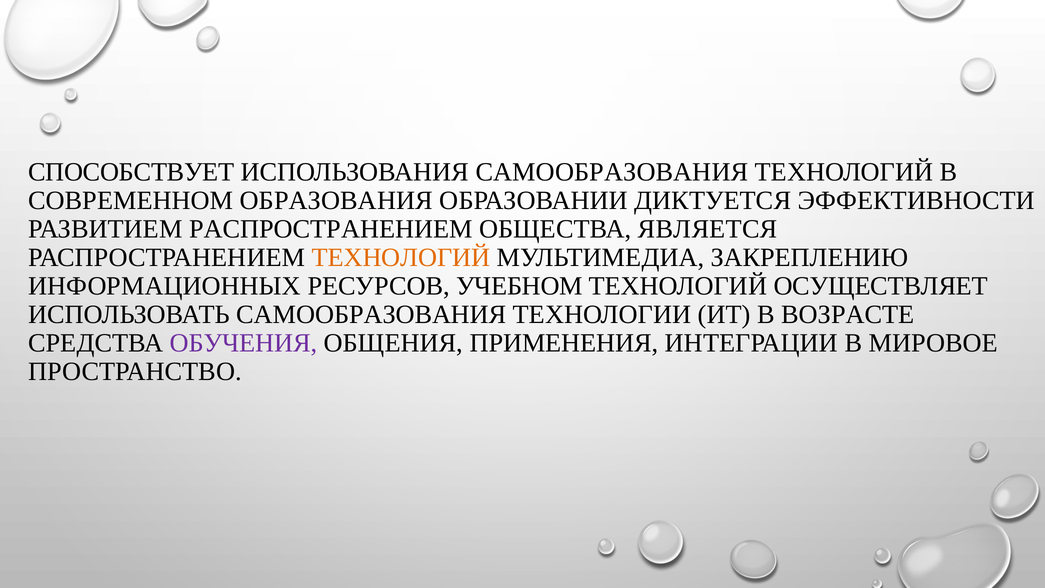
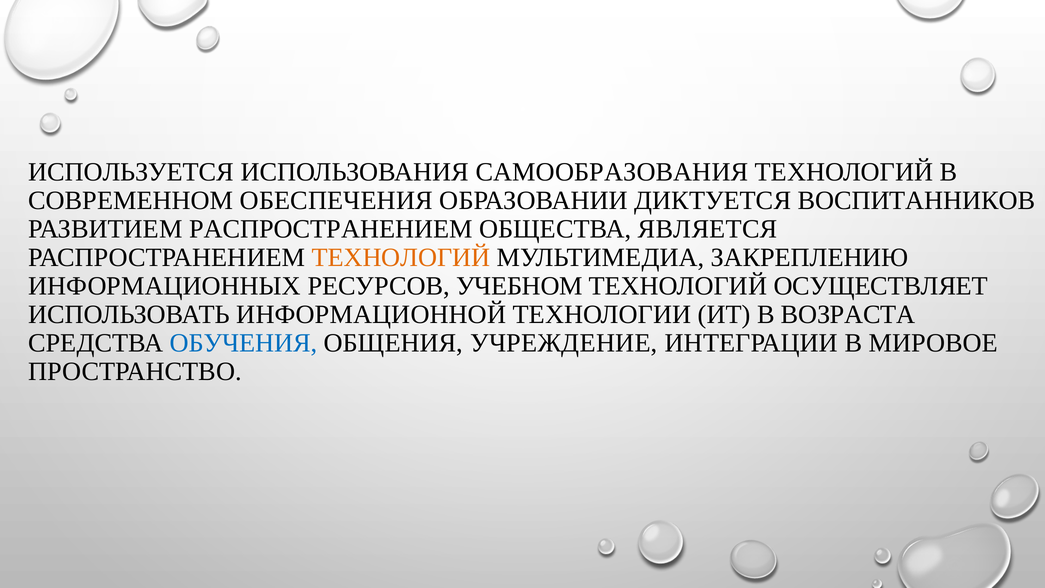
СПОСОБСТВУЕТ: СПОСОБСТВУЕТ -> ИСПОЛЬЗУЕТСЯ (131, 172)
ОБРАЗОВАНИЯ: ОБРАЗОВАНИЯ -> ОБЕСПЕЧЕНИЯ (336, 201)
ЭФФЕКТИВНОСТИ: ЭФФЕКТИВНОСТИ -> ВОСПИТАННИКОВ (916, 201)
ИСПОЛЬЗОВАТЬ САМООБРАЗОВАНИЯ: САМООБРАЗОВАНИЯ -> ИНФОРМАЦИОННОЙ (371, 314)
ВОЗРАСТЕ: ВОЗРАСТЕ -> ВОЗРАСТА (848, 314)
ОБУЧЕНИЯ colour: purple -> blue (244, 343)
ПРИМЕНЕНИЯ: ПРИМЕНЕНИЯ -> УЧРЕЖДЕНИЕ (564, 343)
